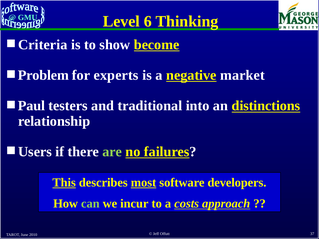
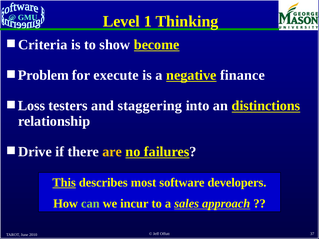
6: 6 -> 1 (148, 21)
experts: experts -> execute (116, 75)
market: market -> finance (242, 75)
Paul: Paul -> Loss (31, 106)
traditional: traditional -> staggering (150, 106)
Users: Users -> Drive (35, 152)
are colour: light green -> yellow (112, 152)
most underline: present -> none (144, 183)
costs: costs -> sales (187, 204)
